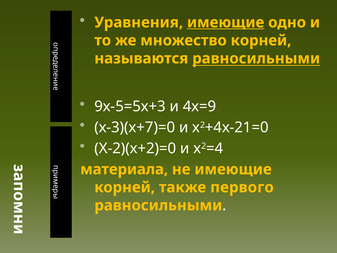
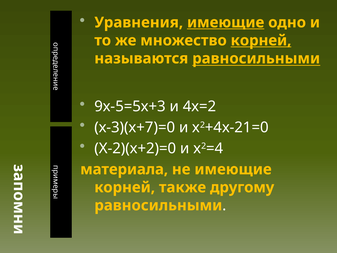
корней underline: none -> present (261, 40)
4х=9: 4х=9 -> 4х=2 (200, 106)
первого: первого -> другому (242, 187)
